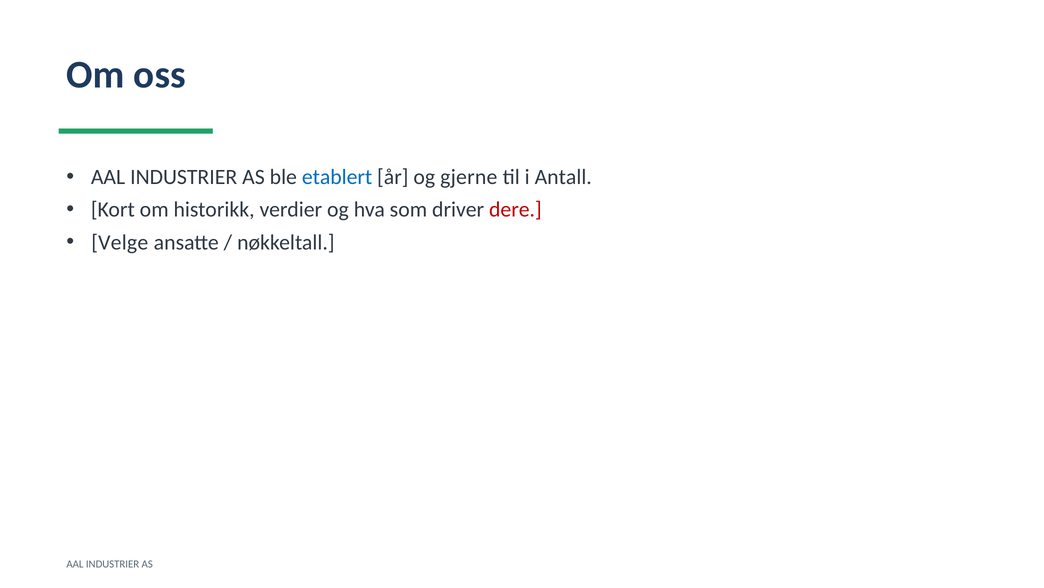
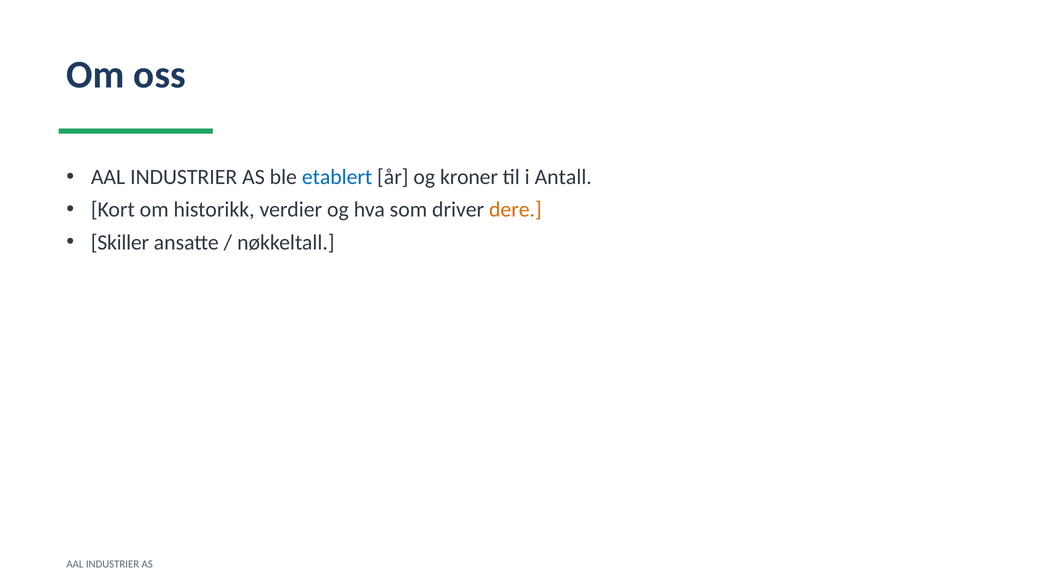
gjerne: gjerne -> kroner (469, 177)
dere colour: red -> orange (515, 209)
Velge: Velge -> Skiller (120, 242)
